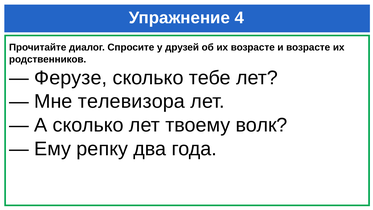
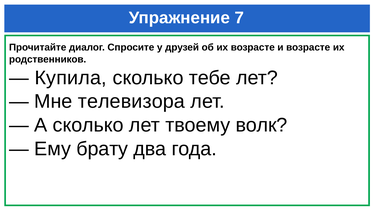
4: 4 -> 7 (239, 18)
Ферузе: Ферузе -> Купила (71, 78)
репку: репку -> брату (102, 149)
